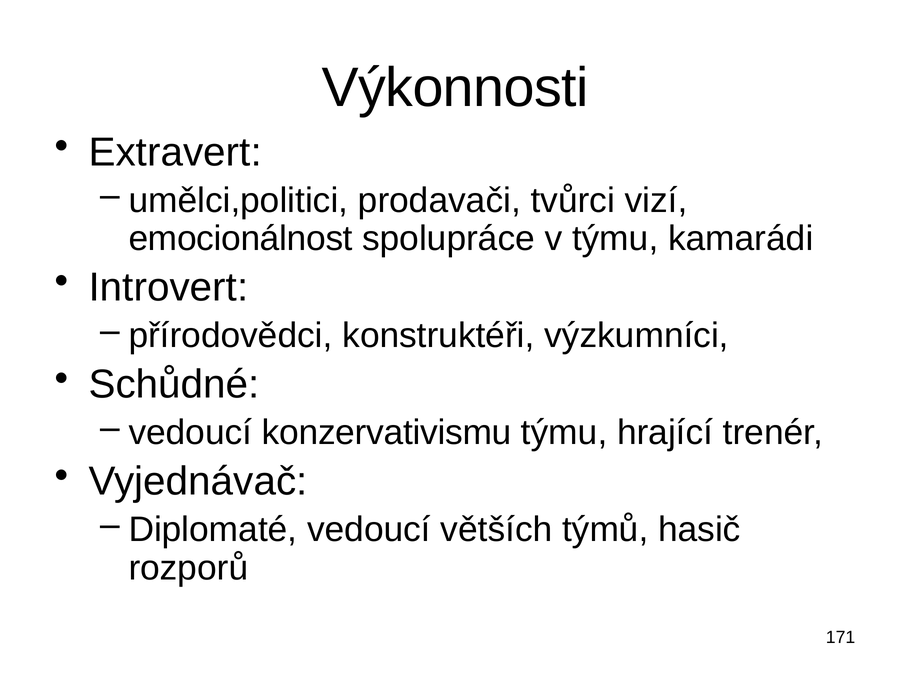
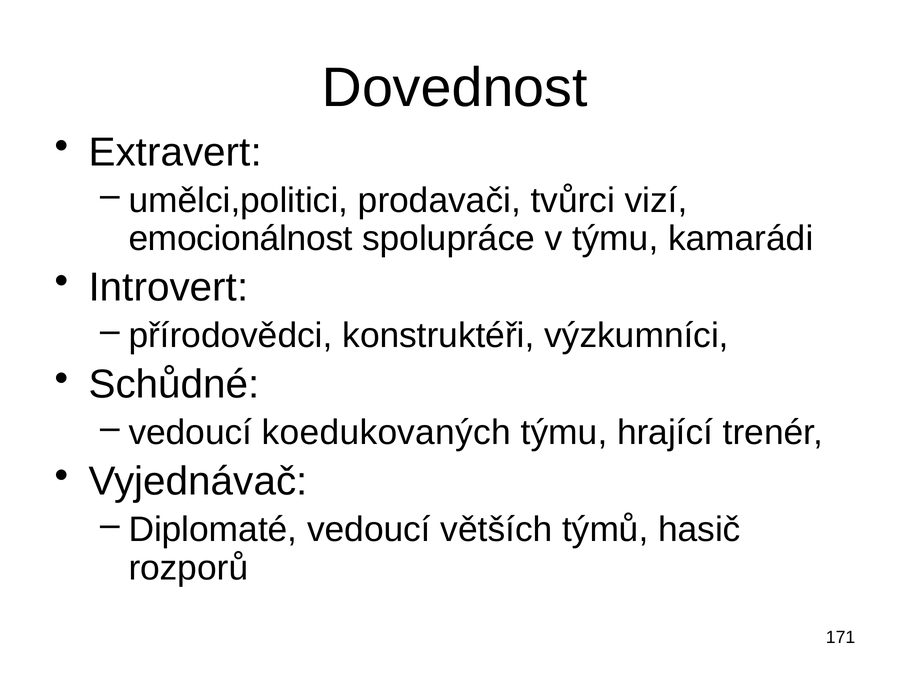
Výkonnosti: Výkonnosti -> Dovednost (455, 88)
konzervativismu: konzervativismu -> koedukovaných (386, 433)
